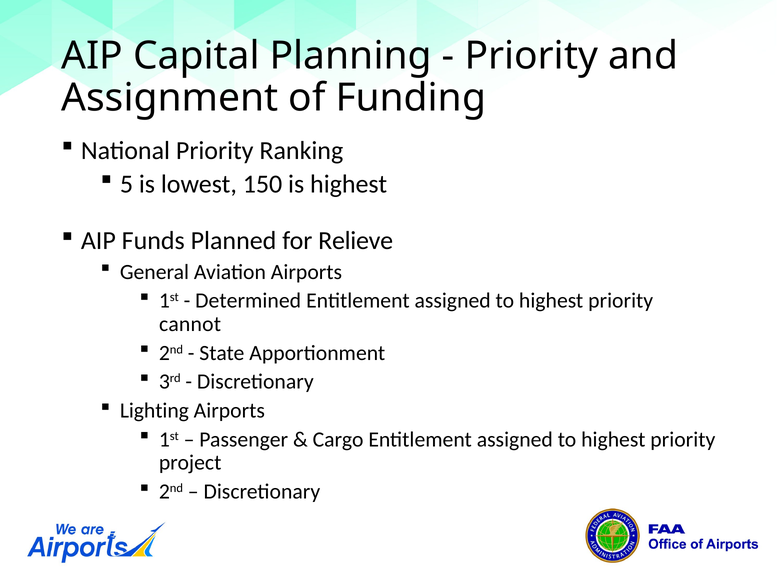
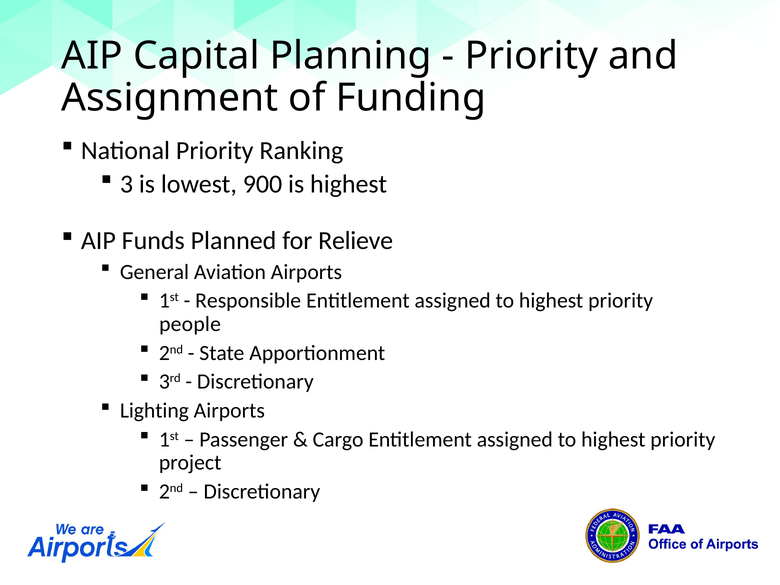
5: 5 -> 3 (126, 184)
150: 150 -> 900 (263, 184)
Determined: Determined -> Responsible (248, 301)
cannot: cannot -> people (190, 324)
